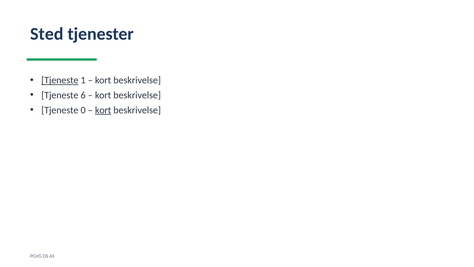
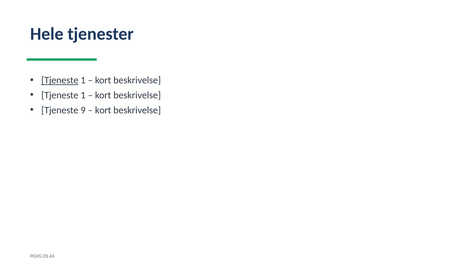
Sted: Sted -> Hele (47, 34)
6: 6 -> 1 (83, 95)
0: 0 -> 9 (83, 110)
kort underline: present -> none (103, 110)
